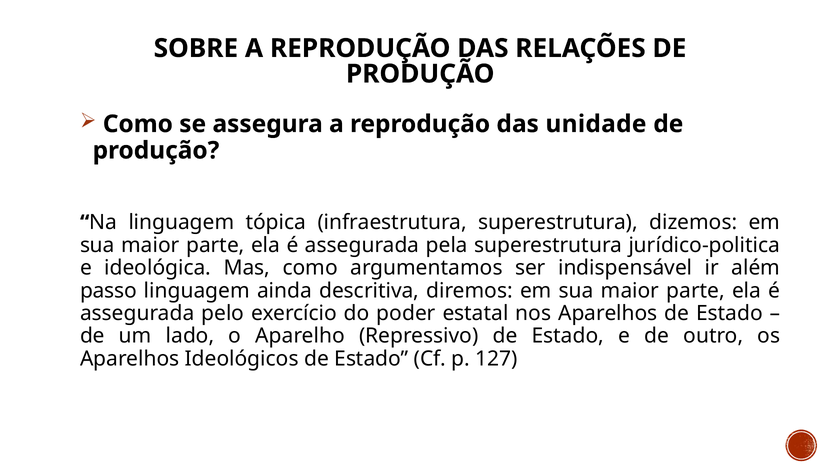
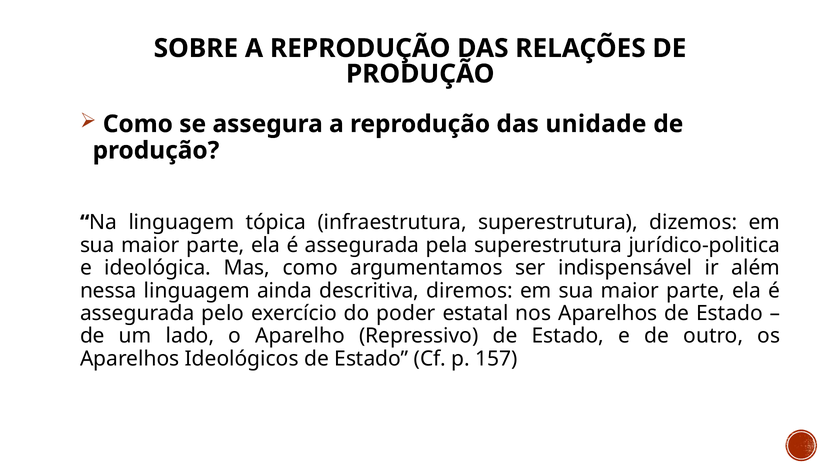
passo: passo -> nessa (108, 290)
127: 127 -> 157 (496, 358)
